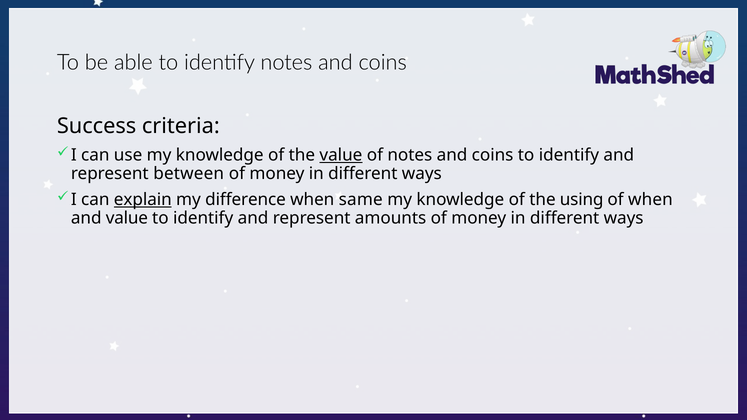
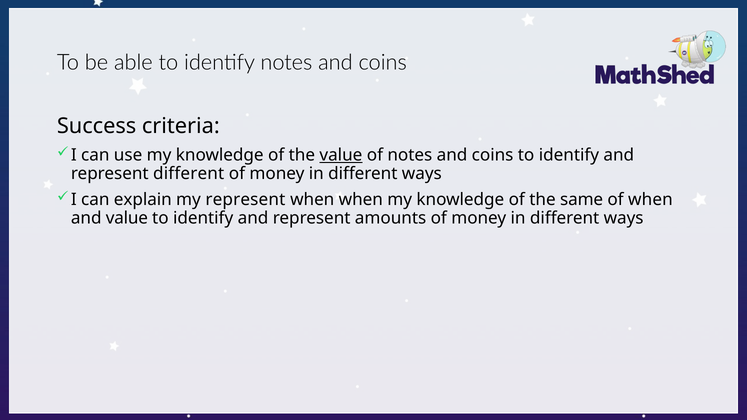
represent between: between -> different (189, 174)
explain underline: present -> none (143, 200)
my difference: difference -> represent (245, 200)
when same: same -> when (361, 200)
using: using -> same (582, 200)
